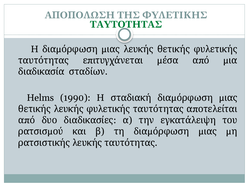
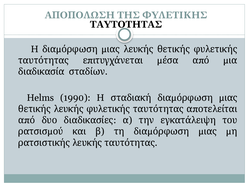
ΤΑΥΤΟΤΗΤΑΣ colour: green -> black (126, 24)
